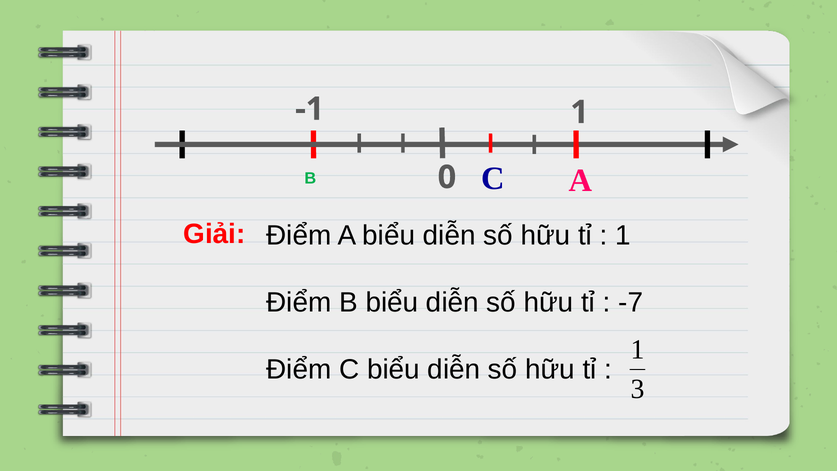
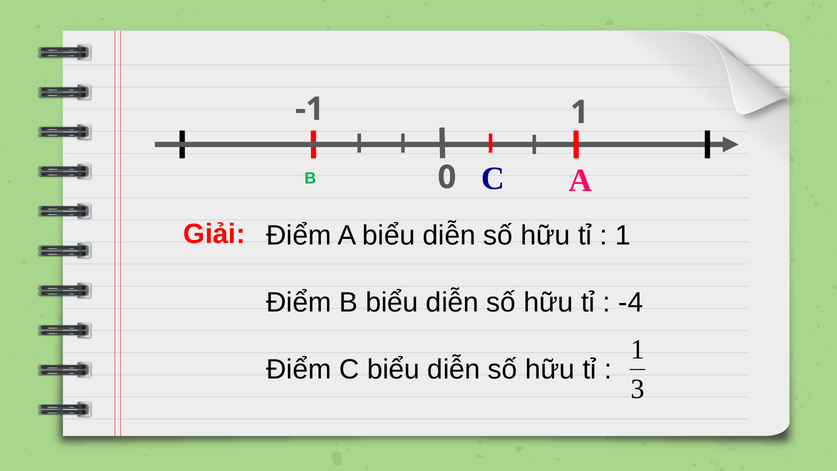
-7: -7 -> -4 (631, 302)
